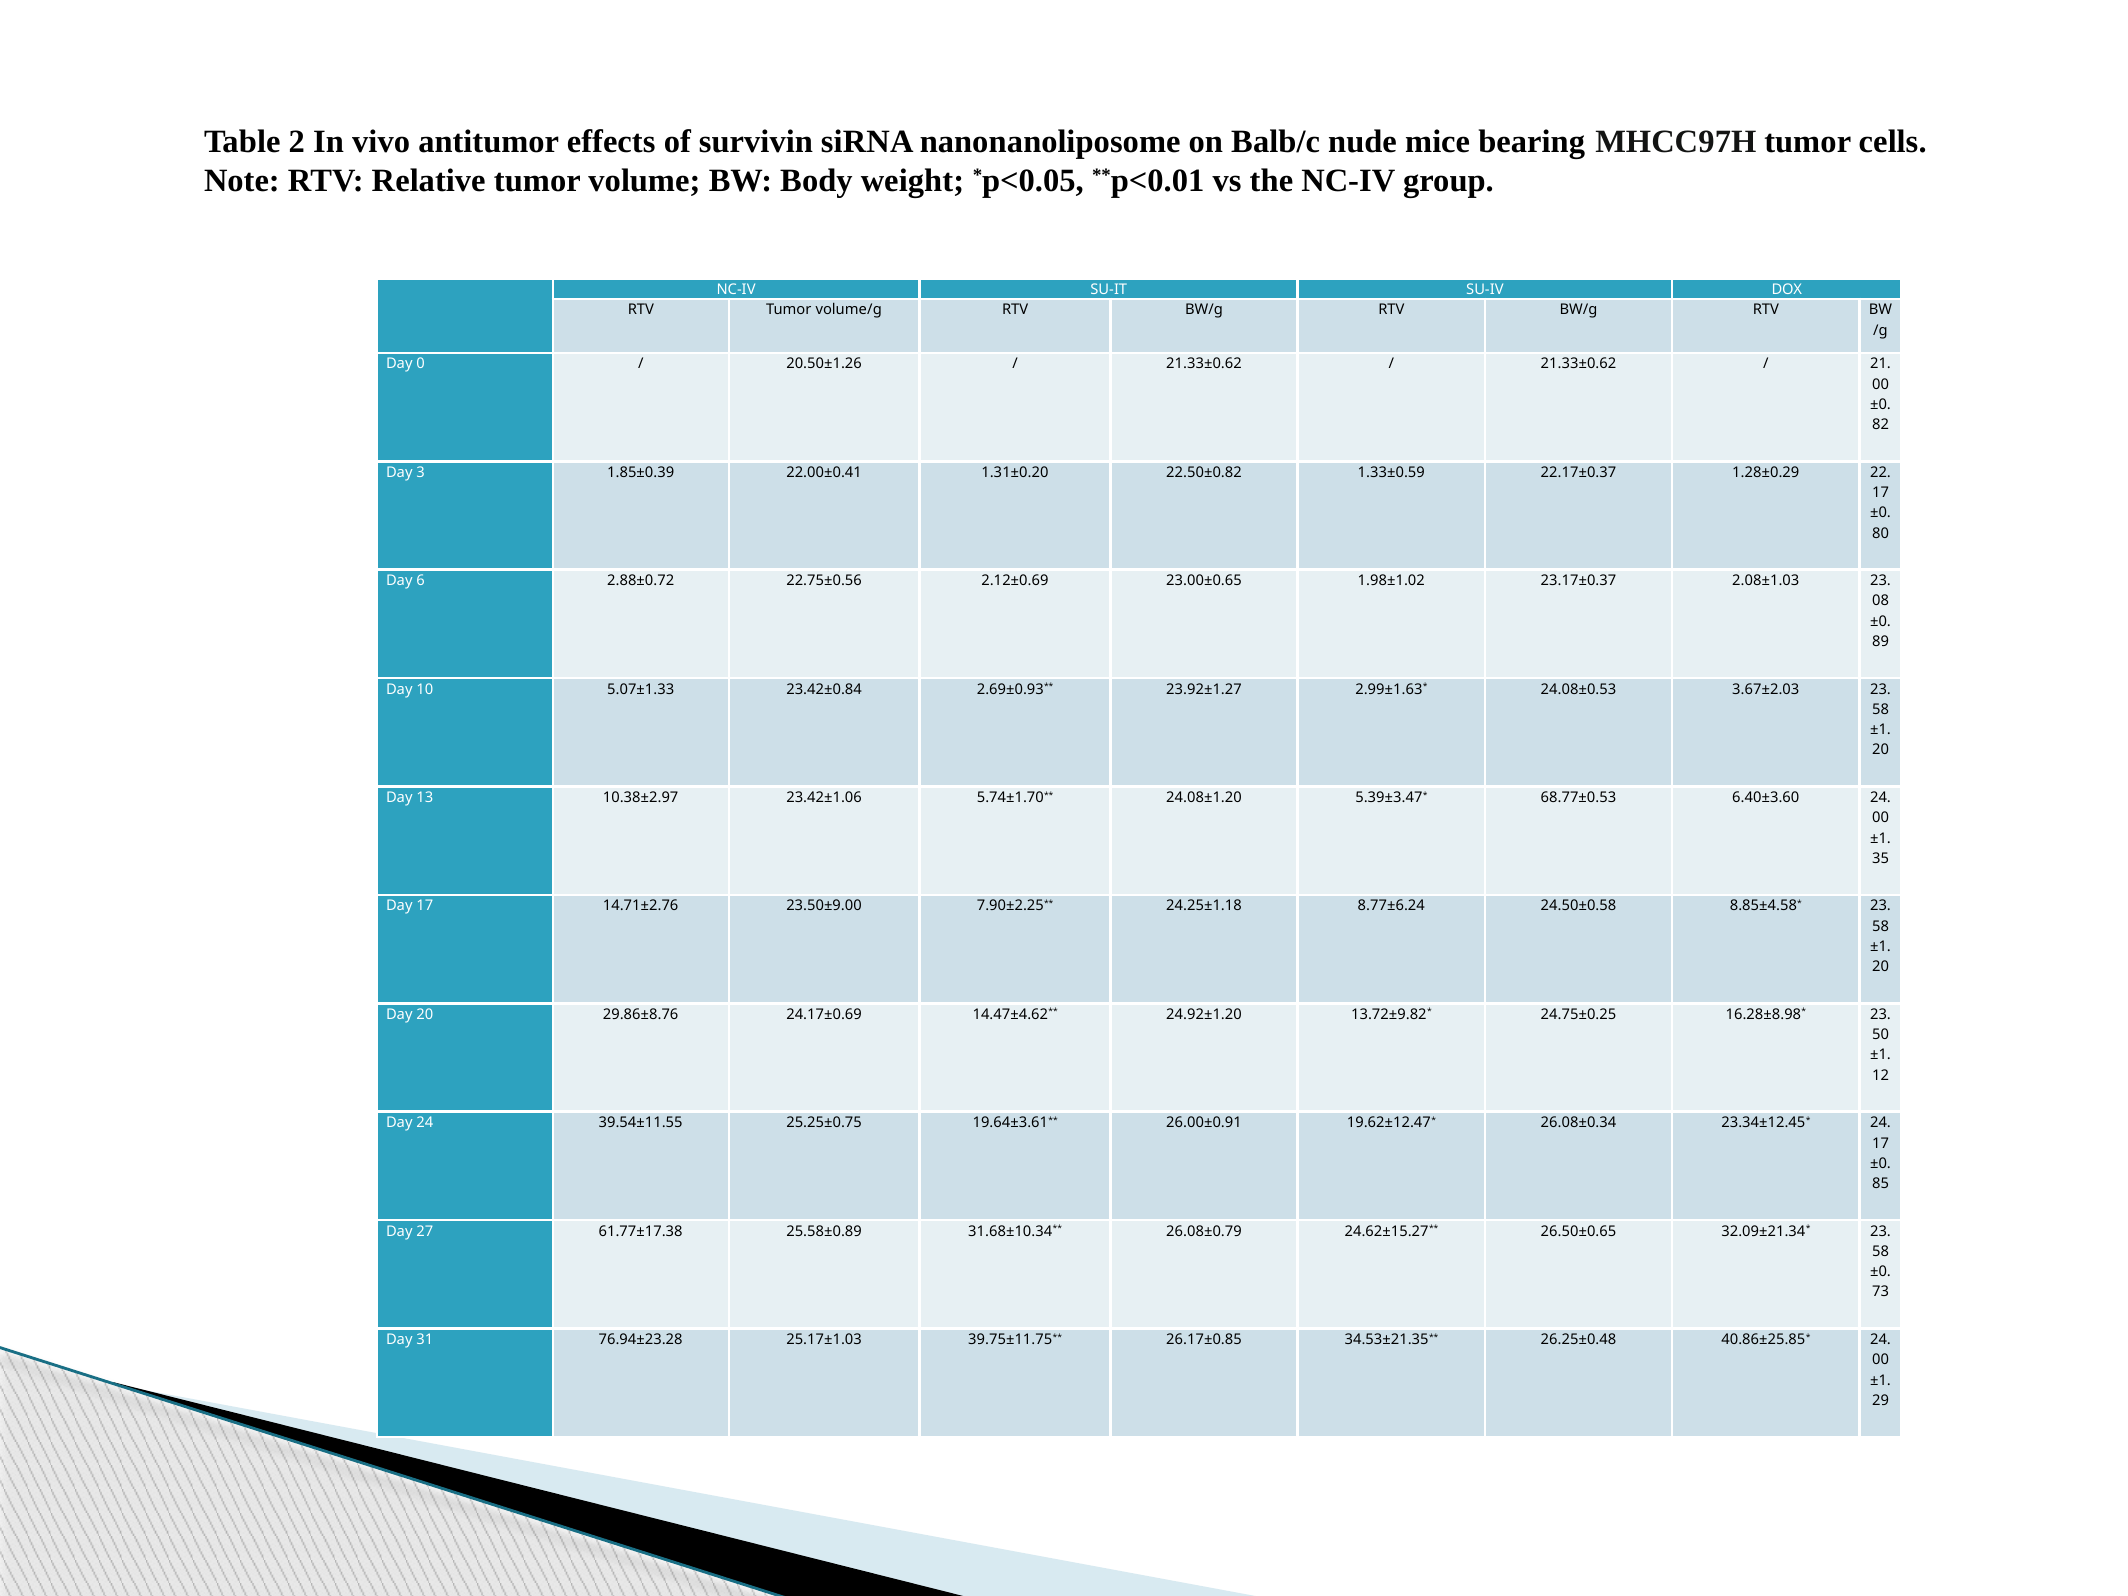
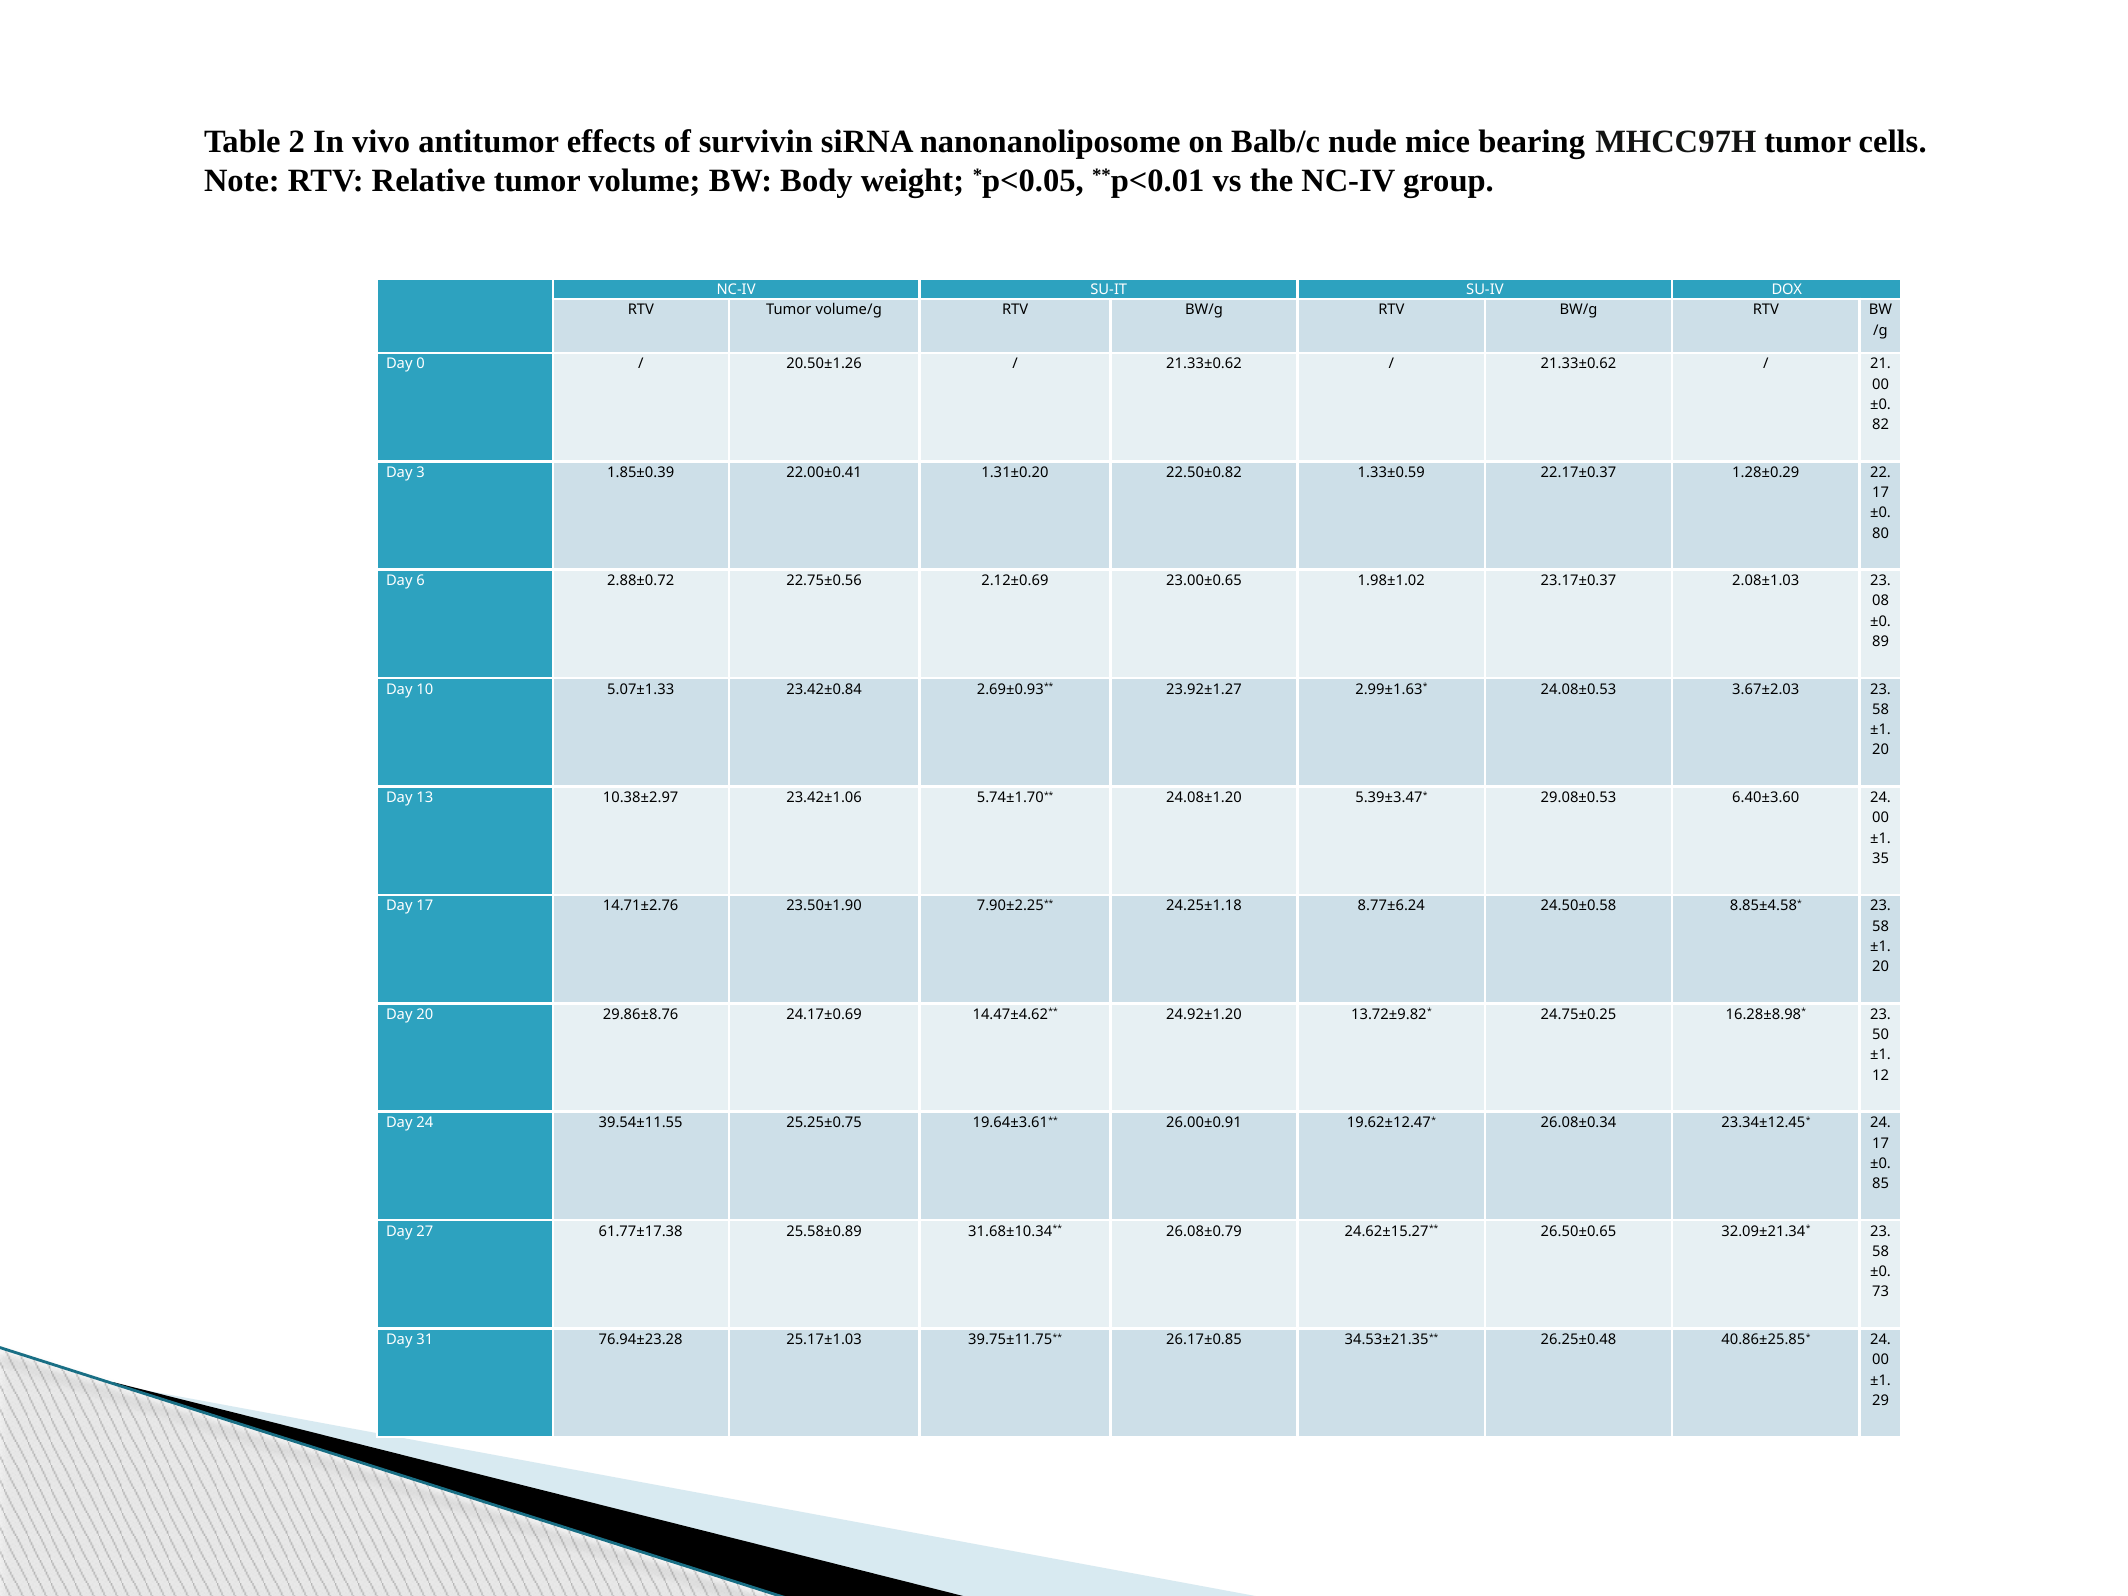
68.77±0.53: 68.77±0.53 -> 29.08±0.53 (1578, 798)
23.50±9.00: 23.50±9.00 -> 23.50±1.90 (824, 906)
